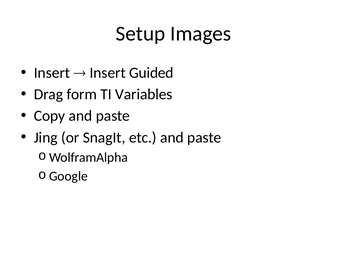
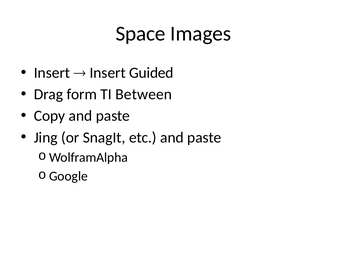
Setup: Setup -> Space (141, 34)
Variables: Variables -> Between (144, 94)
